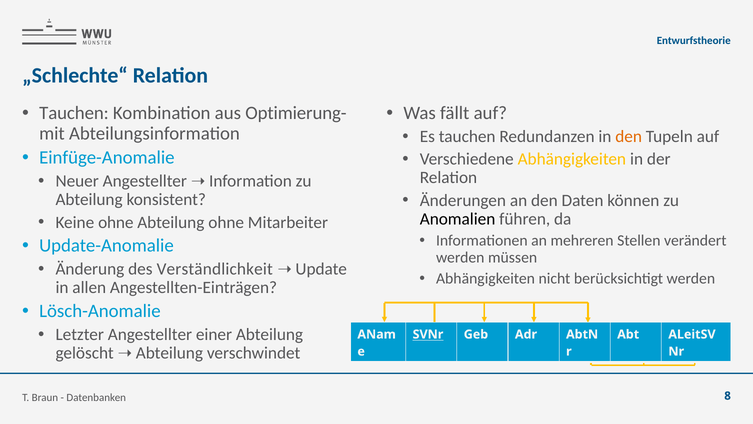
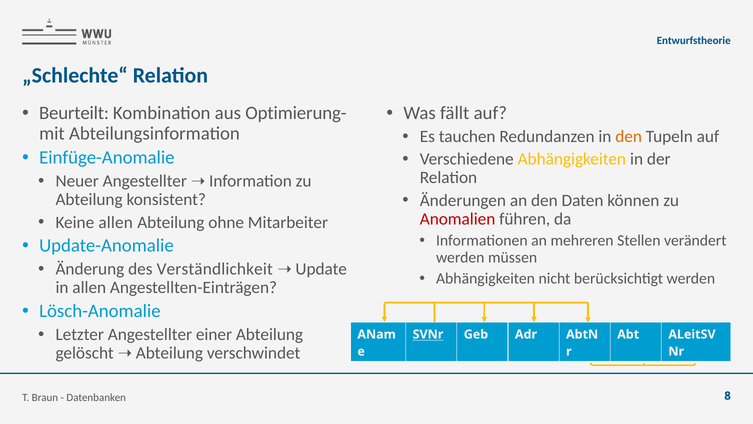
Tauchen: Tauchen -> Beurteilt (74, 113)
Anomalien colour: black -> red (458, 219)
Keine ohne: ohne -> allen (116, 222)
